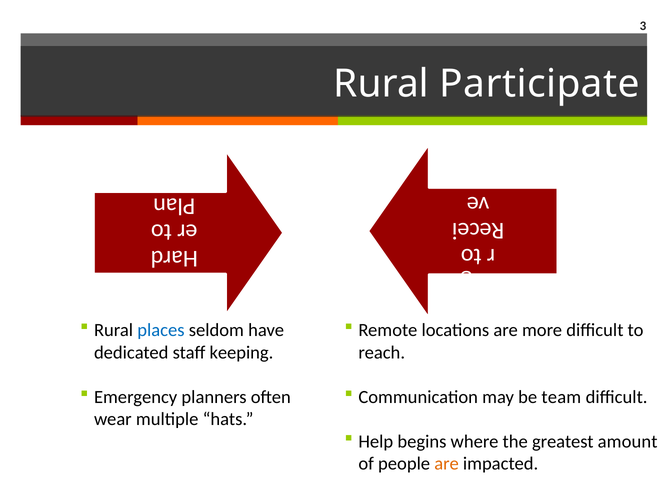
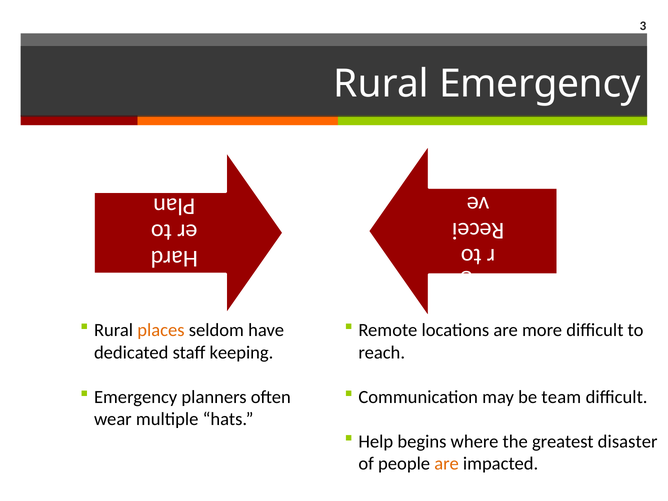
Rural Participate: Participate -> Emergency (540, 84)
places colour: blue -> orange (161, 330)
amount: amount -> disaster (628, 441)
